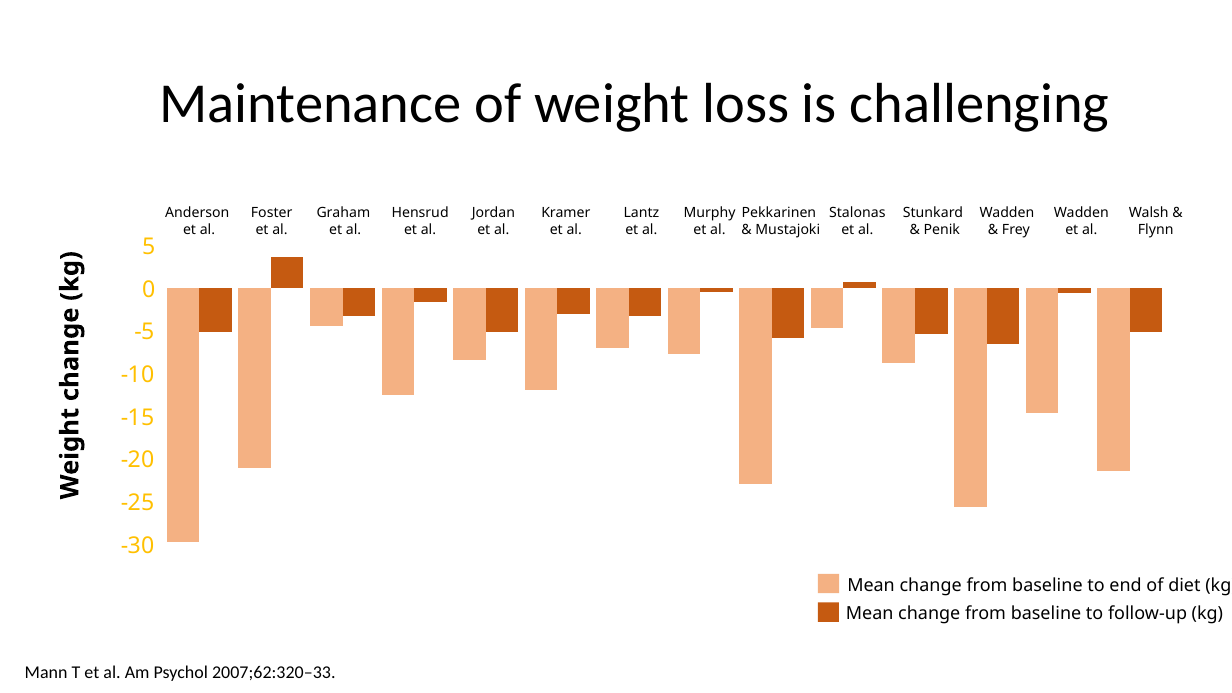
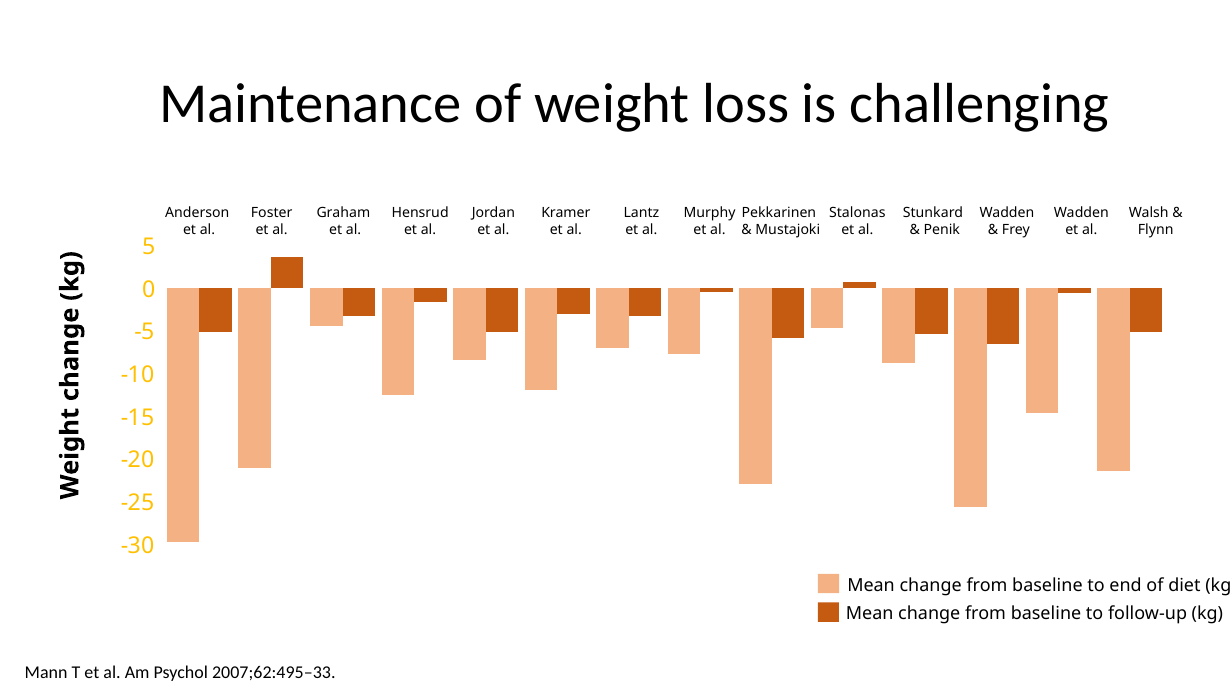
2007;62:320–33: 2007;62:320–33 -> 2007;62:495–33 (274, 672)
